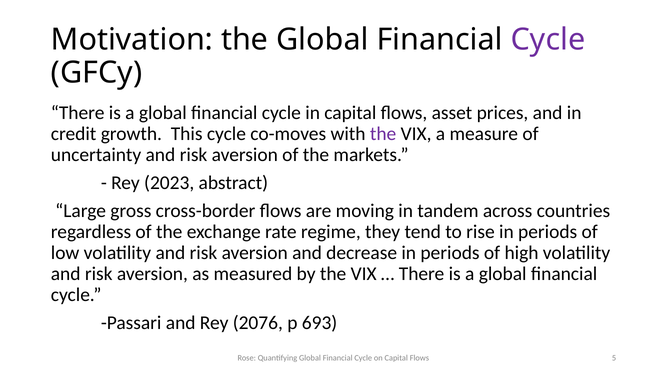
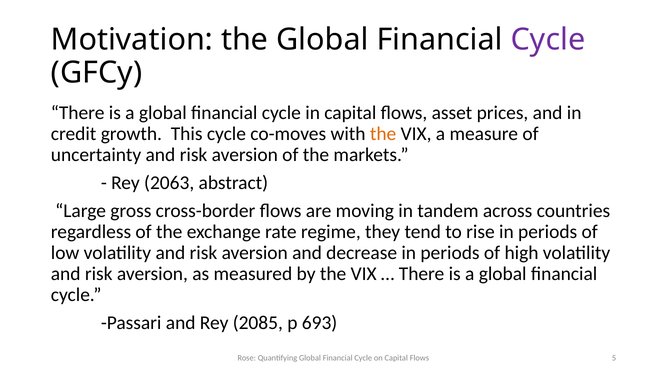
the colour: purple -> orange (383, 134)
2023: 2023 -> 2063 (169, 183)
2076: 2076 -> 2085 (258, 323)
